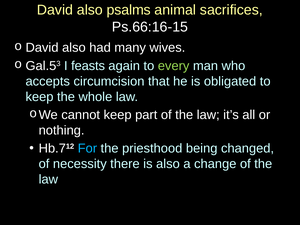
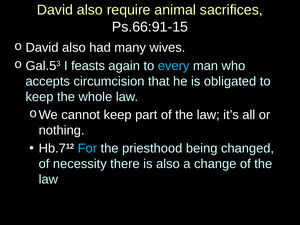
psalms: psalms -> require (129, 10)
Ps.66:16-15: Ps.66:16-15 -> Ps.66:91-15 (150, 27)
every colour: light green -> light blue (174, 66)
